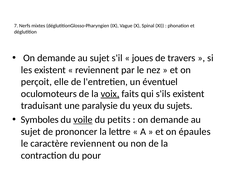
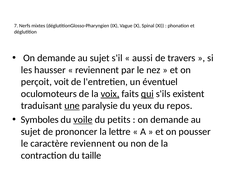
joues: joues -> aussi (142, 58)
les existent: existent -> hausser (50, 70)
elle: elle -> voit (62, 82)
qui underline: none -> present (147, 94)
une underline: none -> present (72, 106)
sujets: sujets -> repos (180, 106)
épaules: épaules -> pousser (195, 132)
pour: pour -> taille (92, 156)
